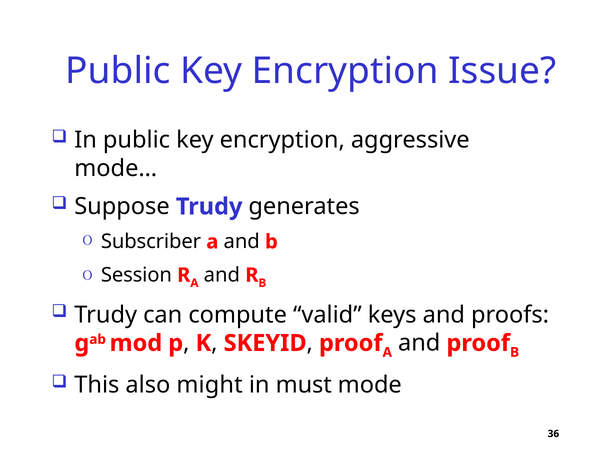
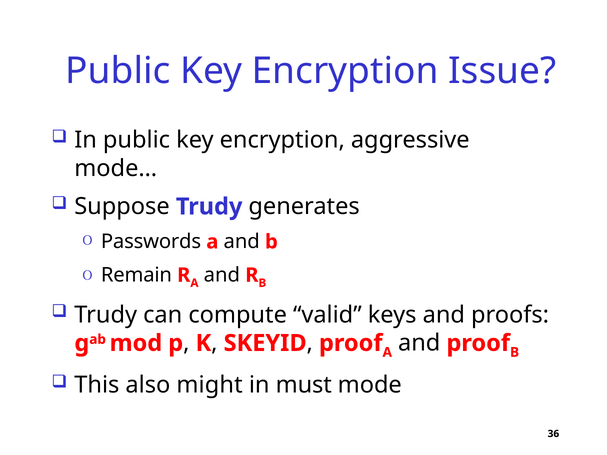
Subscriber: Subscriber -> Passwords (151, 242)
Session: Session -> Remain (136, 275)
